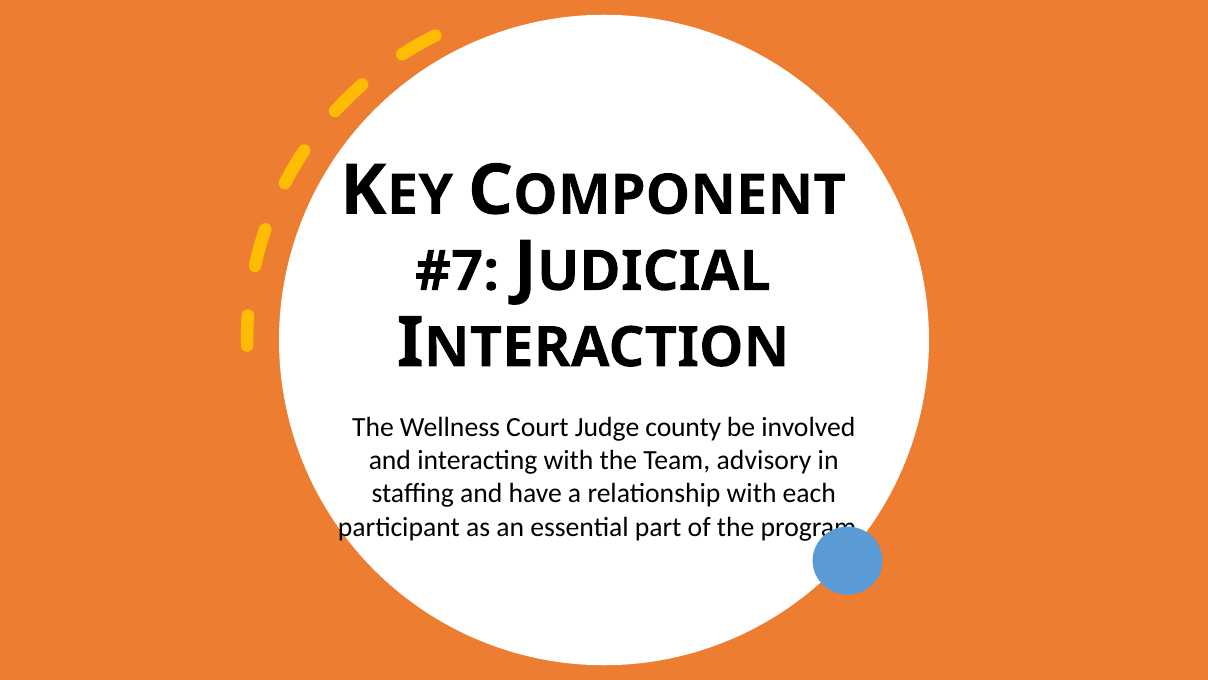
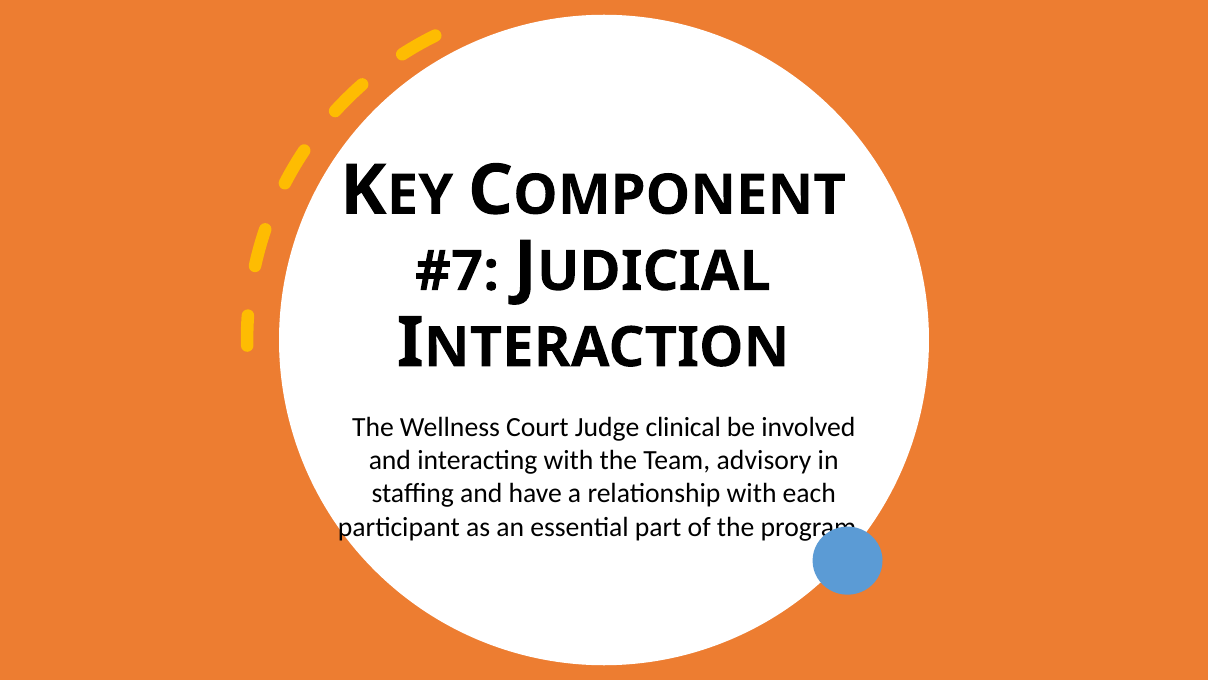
county: county -> clinical (683, 427)
